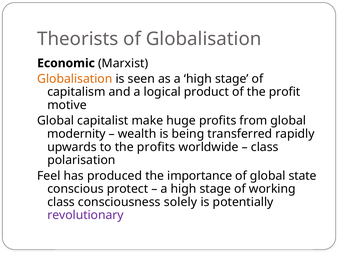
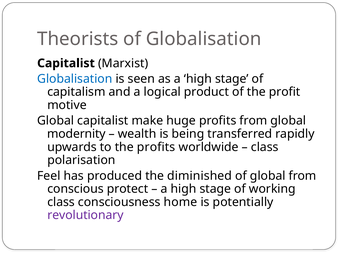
Economic: Economic -> Capitalist (66, 63)
Globalisation colour: orange -> blue (75, 79)
importance: importance -> diminished (200, 176)
global state: state -> from (303, 176)
solely: solely -> home (180, 202)
